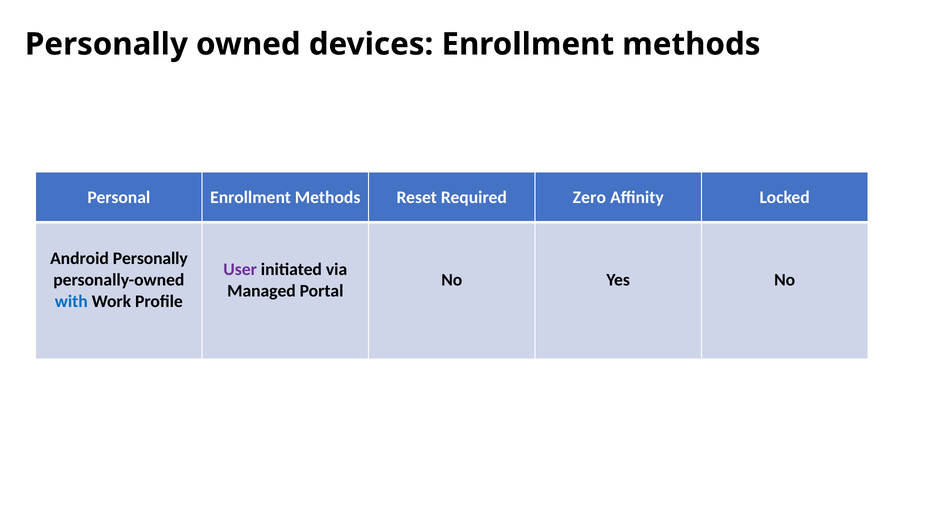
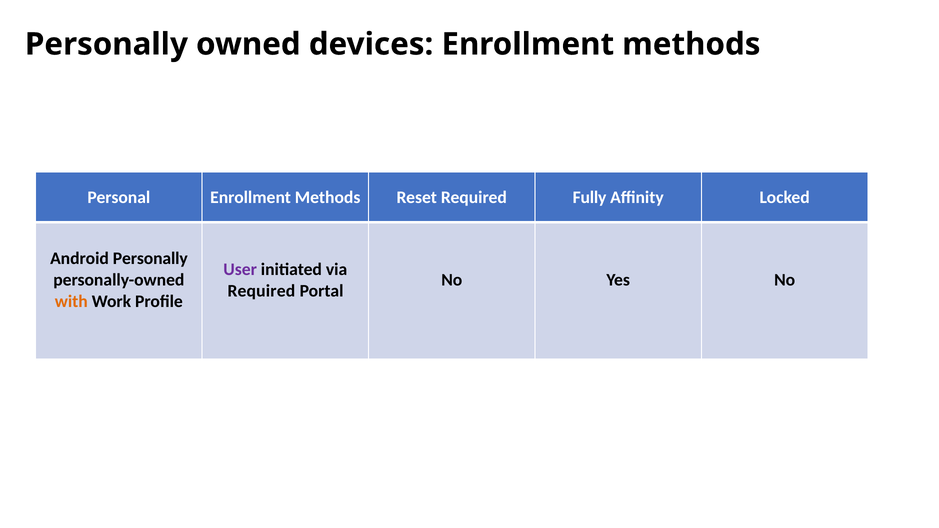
Zero: Zero -> Fully (590, 197)
Managed: Managed -> Required (261, 291)
with colour: blue -> orange (71, 302)
